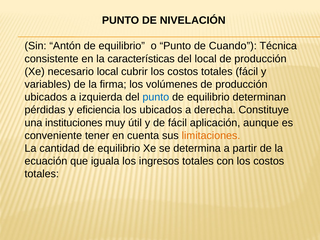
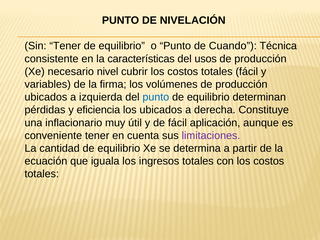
Sin Antón: Antón -> Tener (65, 46)
del local: local -> usos (206, 59)
necesario local: local -> nivel (108, 72)
instituciones: instituciones -> inflacionario (74, 123)
limitaciones colour: orange -> purple (211, 136)
